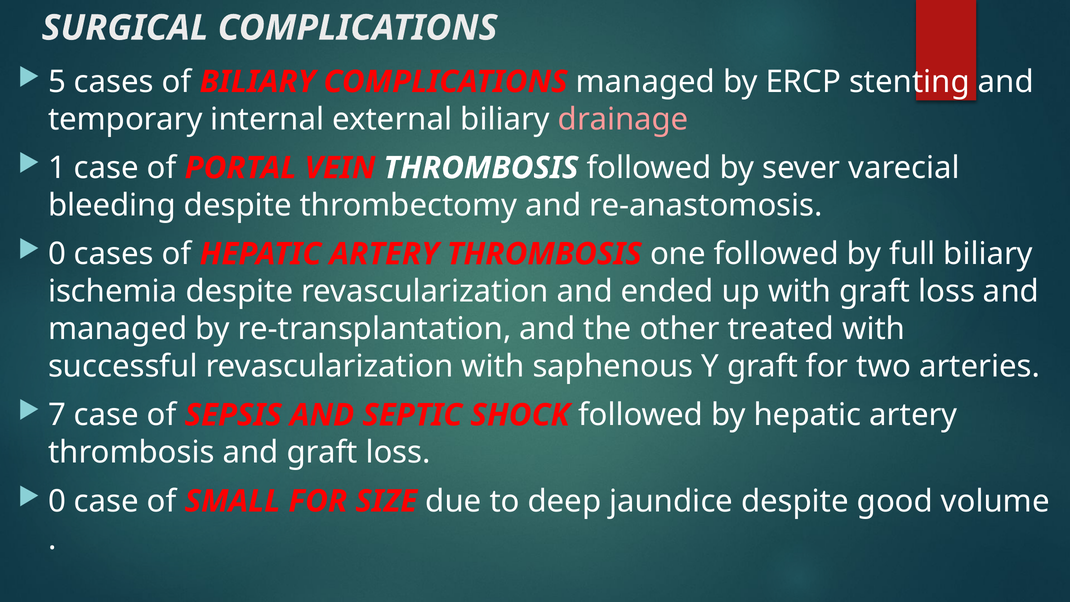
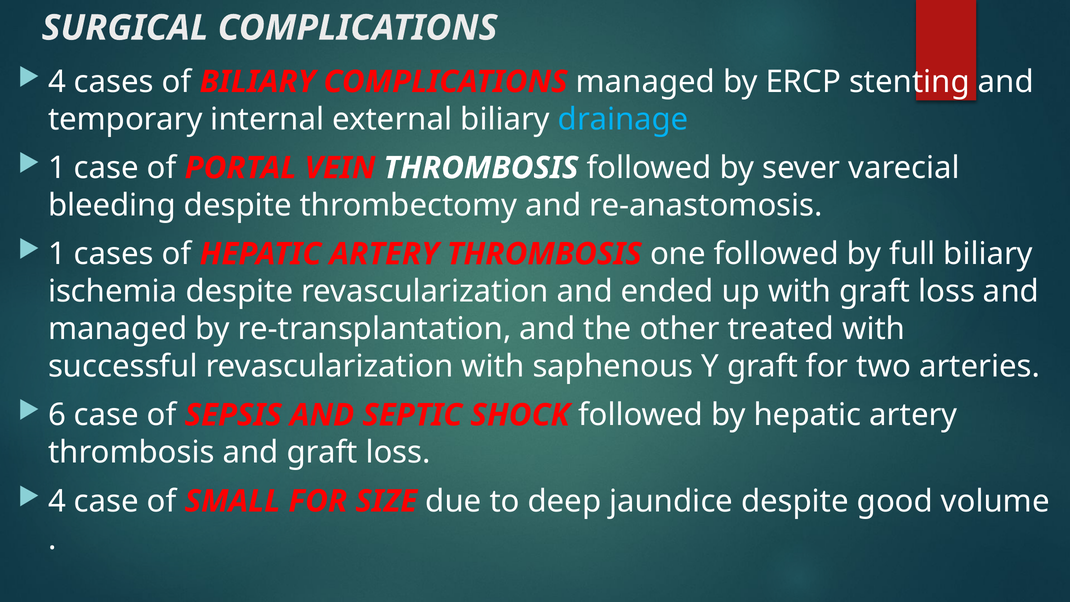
5: 5 -> 4 (57, 82)
drainage colour: pink -> light blue (623, 119)
0: 0 -> 1 (57, 254)
7: 7 -> 6 (57, 415)
0: 0 -> 4 (57, 501)
